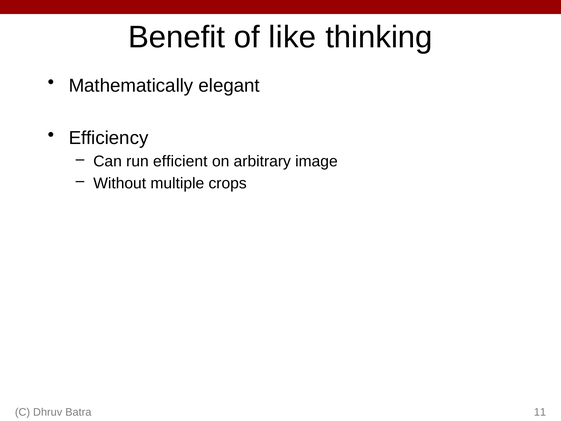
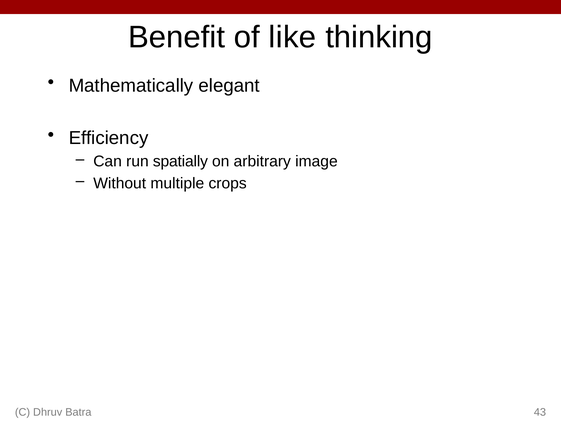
efficient: efficient -> spatially (180, 161)
11: 11 -> 43 (540, 412)
